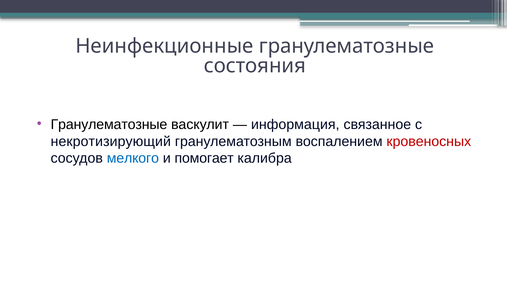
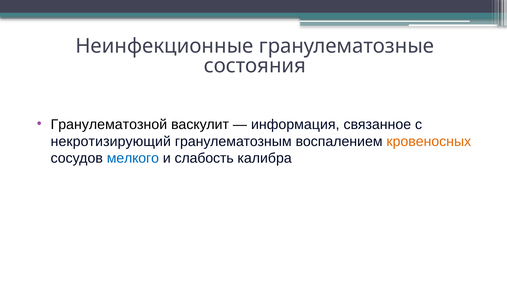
Гранулематозные: Гранулематозные -> Гранулематозной (109, 125)
кровеносных colour: red -> orange (429, 141)
помогает: помогает -> слабость (204, 158)
